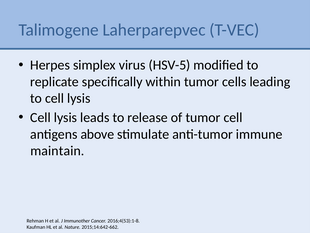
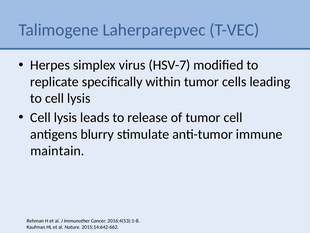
HSV-5: HSV-5 -> HSV-7 (170, 65)
above: above -> blurry (97, 134)
